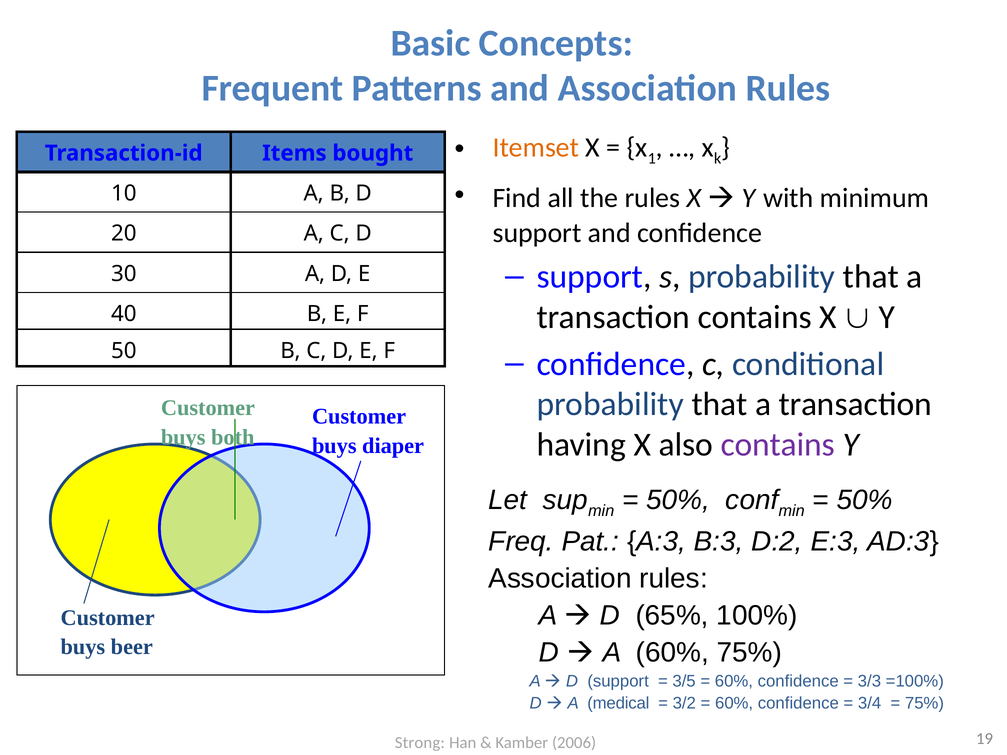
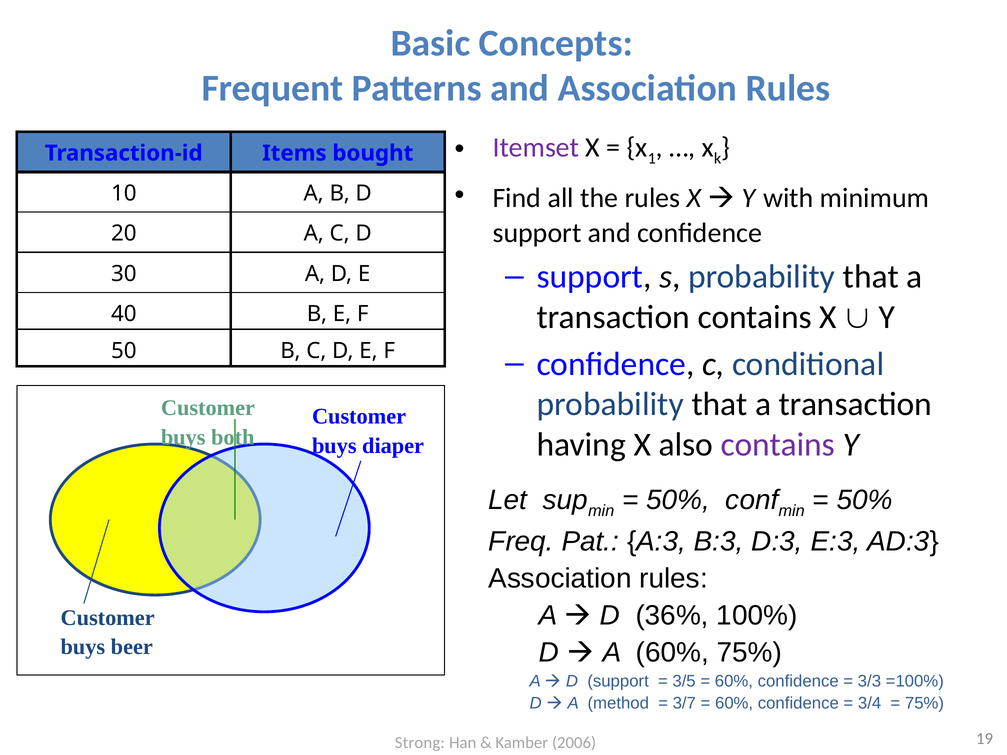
Itemset colour: orange -> purple (536, 148)
D:2: D:2 -> D:3 (777, 542)
65%: 65% -> 36% (672, 616)
medical: medical -> method (618, 704)
3/2: 3/2 -> 3/7 (684, 704)
